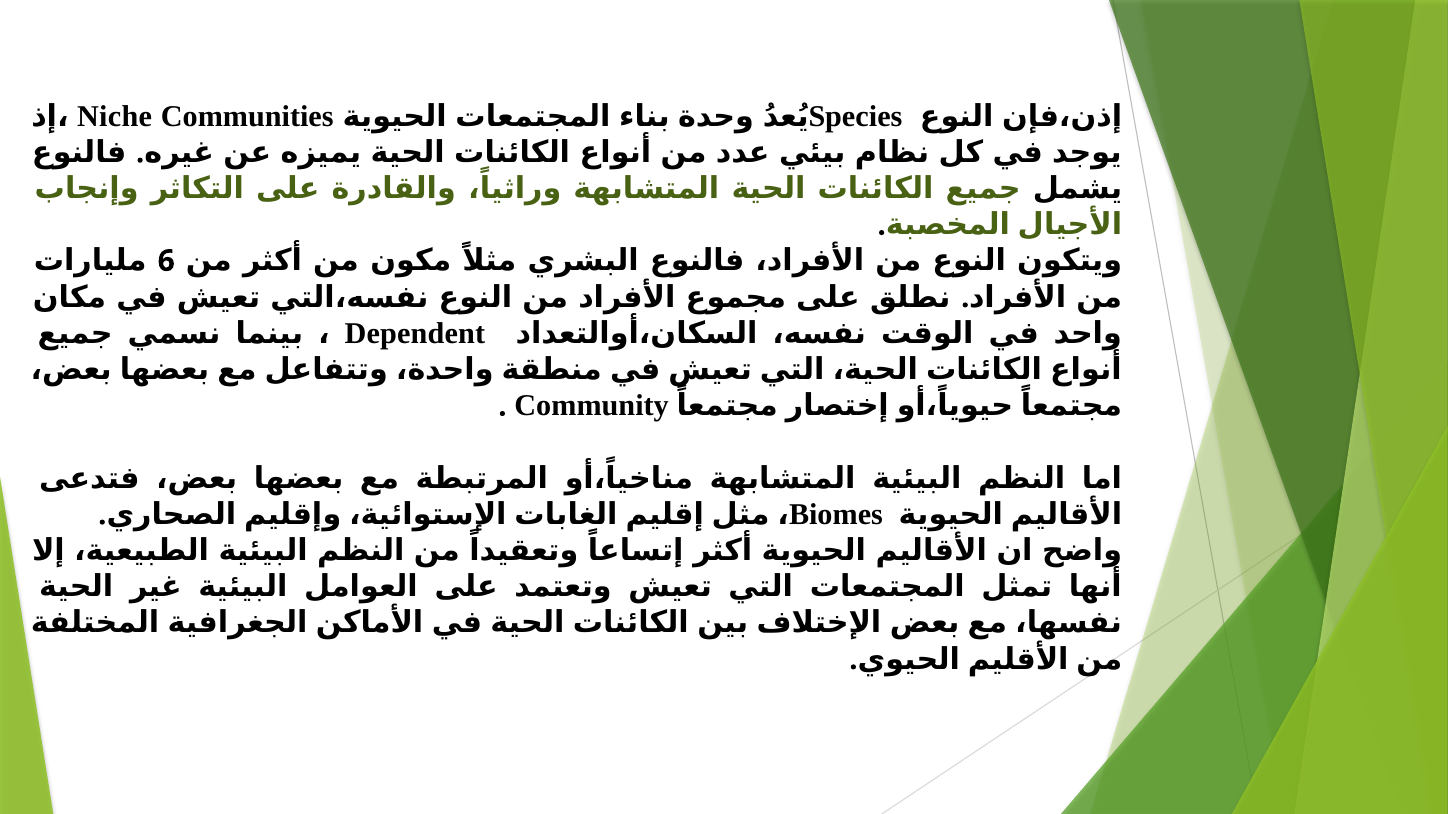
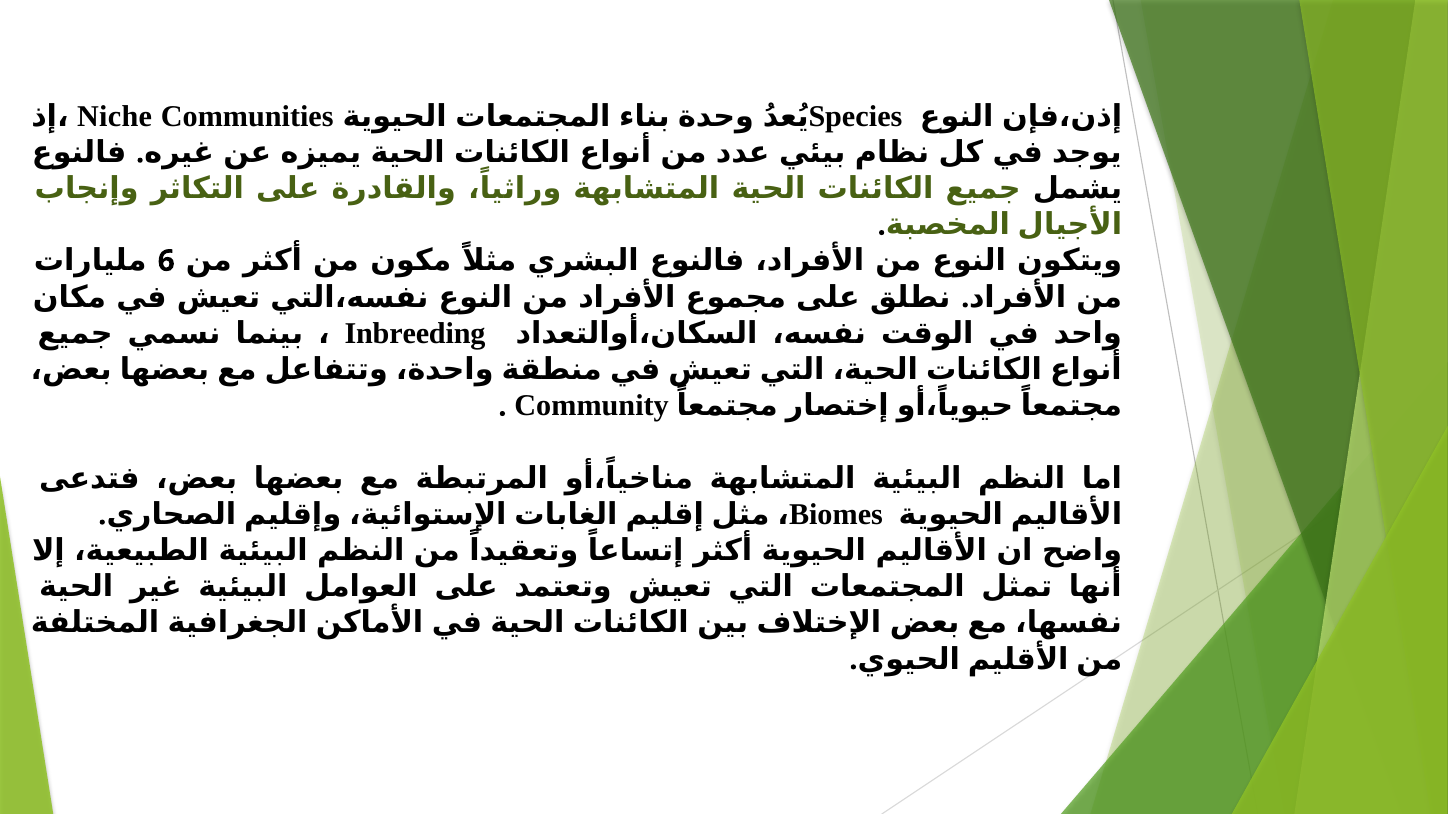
Dependent: Dependent -> Inbreeding (415, 334)
